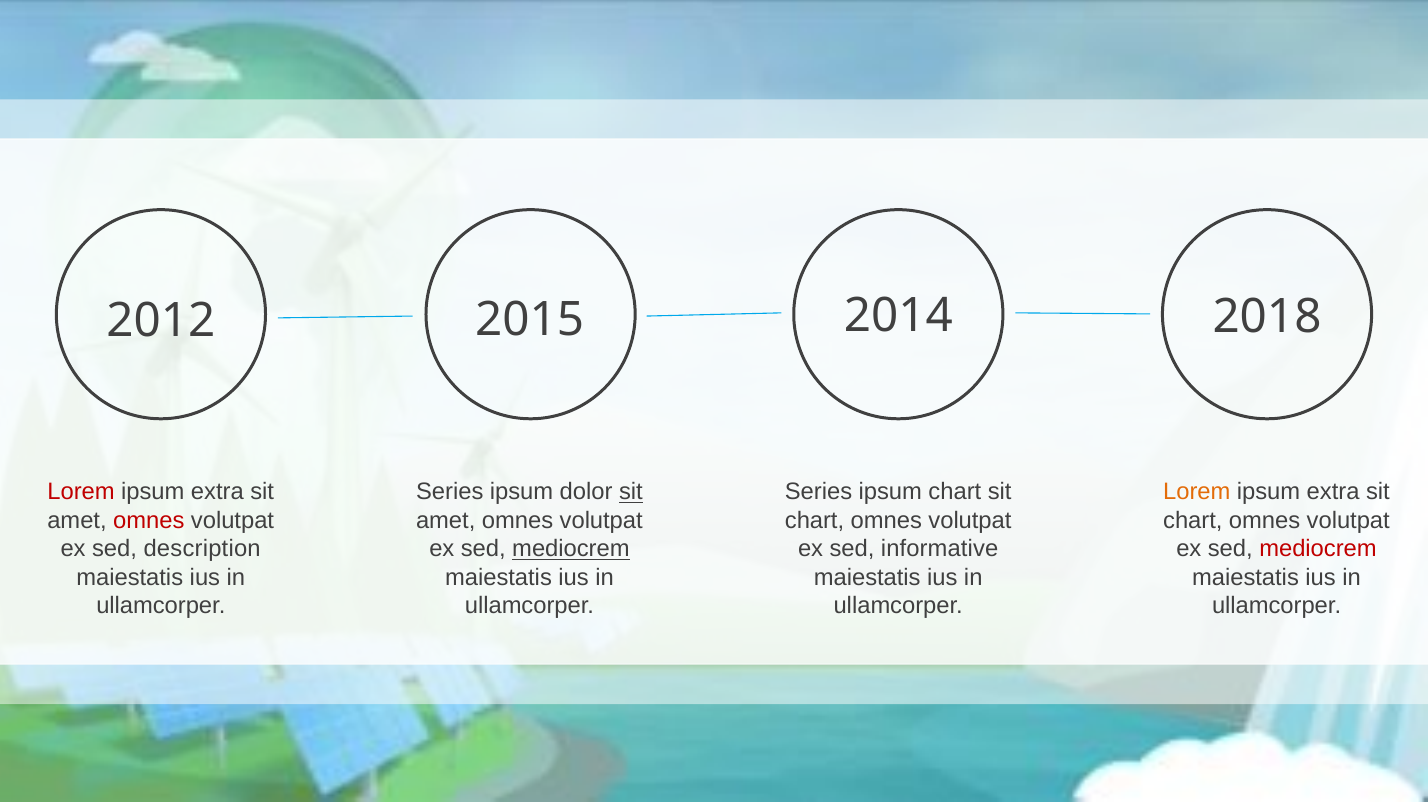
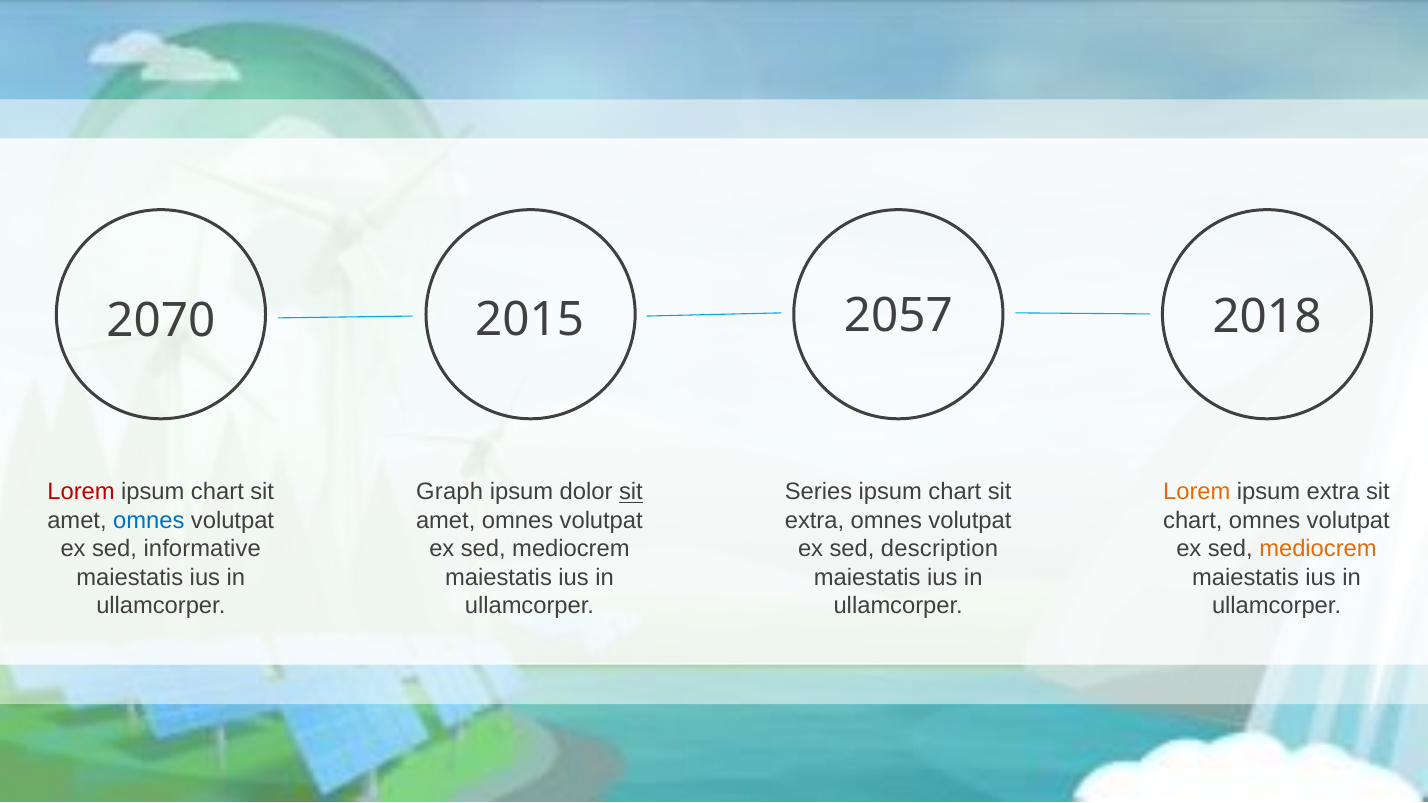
2012: 2012 -> 2070 (161, 321)
2014: 2014 -> 2057 (898, 316)
extra: extra -> chart (217, 492)
Series: Series -> Graph (450, 492)
omnes colour: red -> blue (149, 521)
chart: chart -> extra (815, 521)
description: description -> informative (202, 549)
mediocrem underline: present -> none (571, 549)
informative: informative -> description (940, 549)
mediocrem colour: red -> orange (1318, 549)
